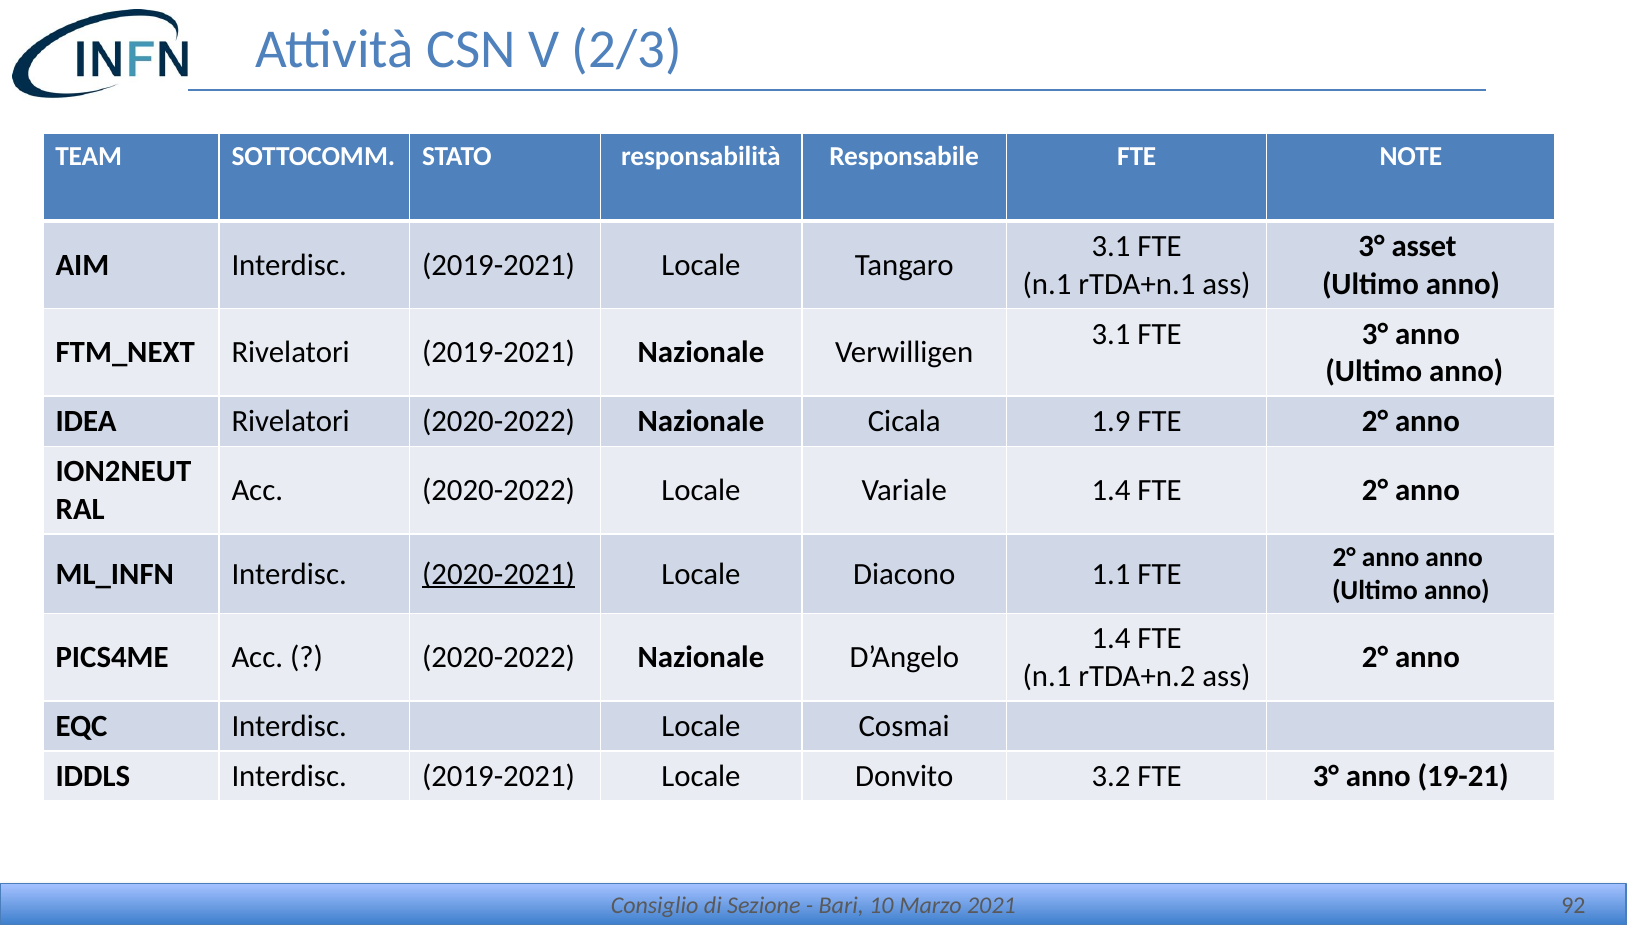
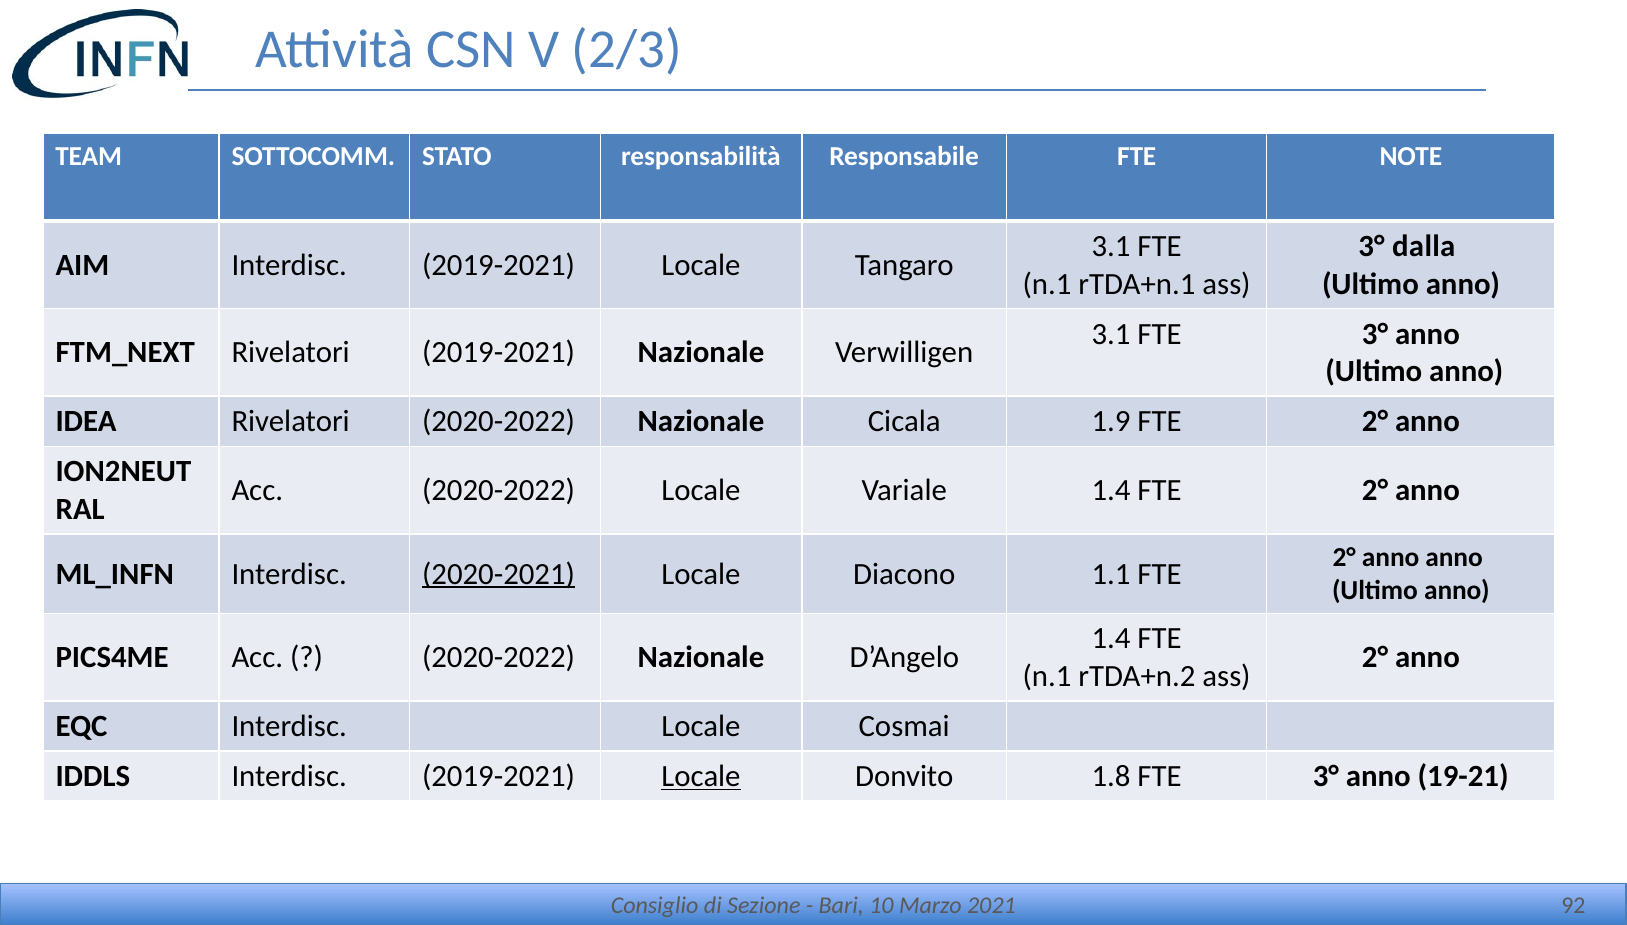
asset: asset -> dalla (1424, 246)
Locale underline: none -> present (701, 776)
3.2: 3.2 -> 1.8 (1111, 776)
